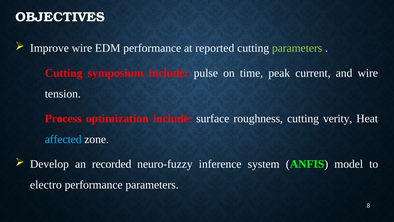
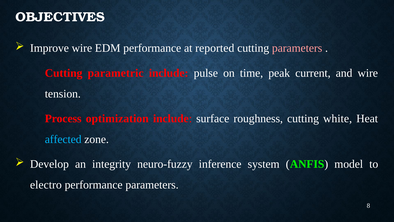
parameters colour: light green -> pink (297, 48)
symposium: symposium -> parametric (116, 73)
verity: verity -> white (338, 118)
recorded: recorded -> integrity (112, 164)
